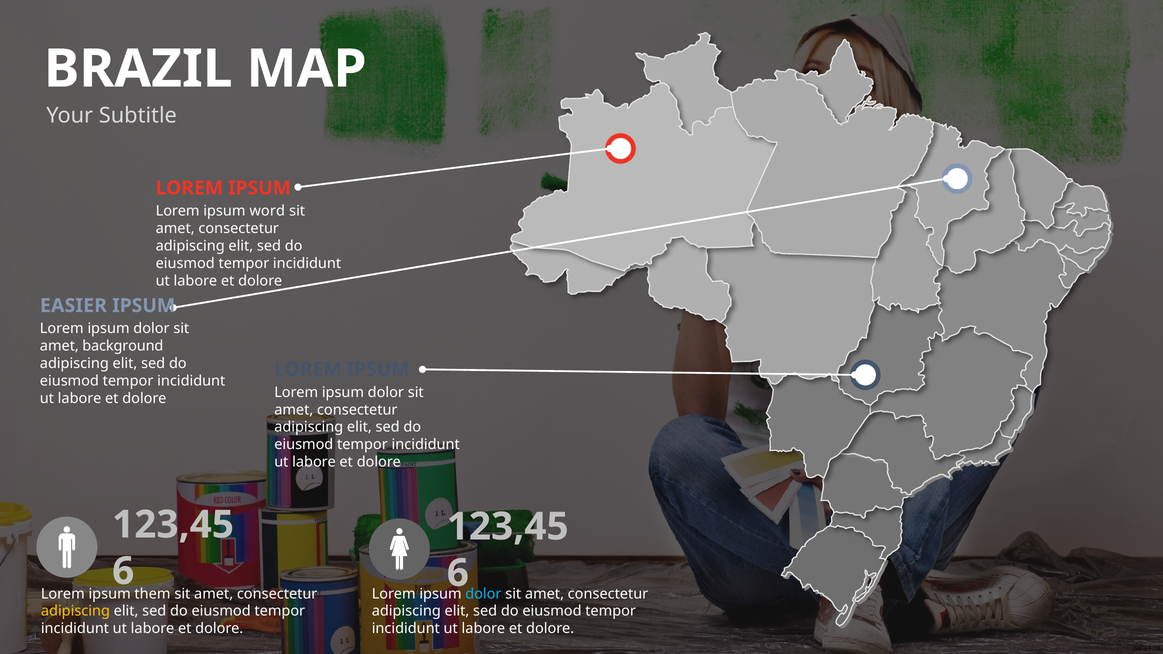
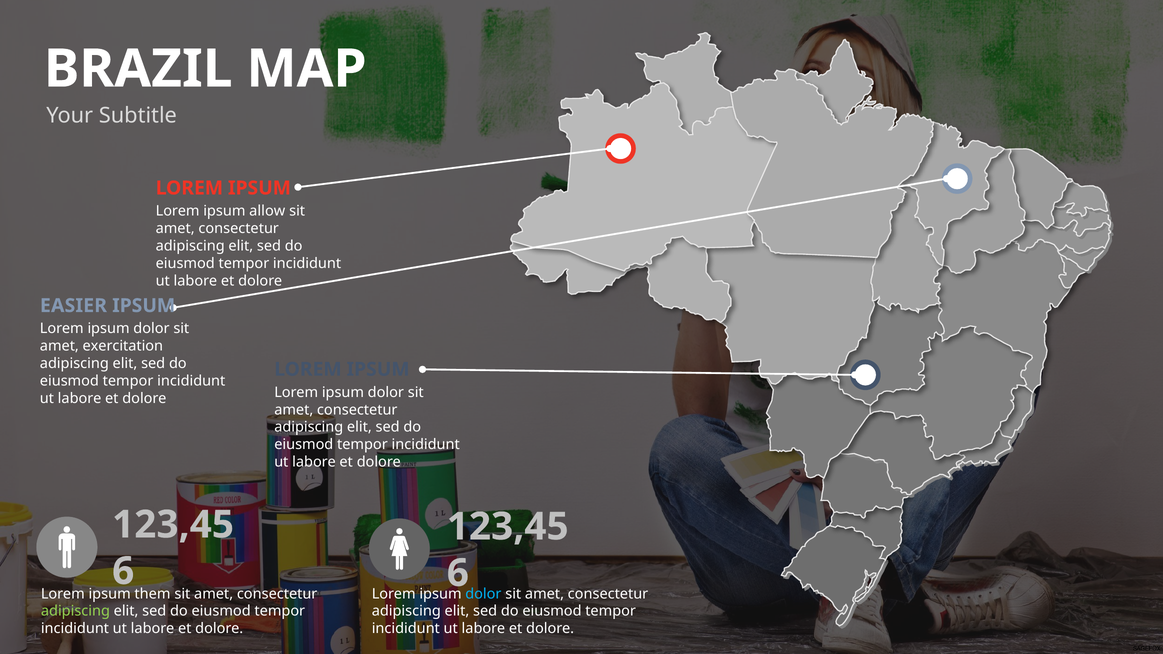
word: word -> allow (267, 211)
background: background -> exercitation (123, 346)
adipiscing colour: yellow -> light green (75, 611)
